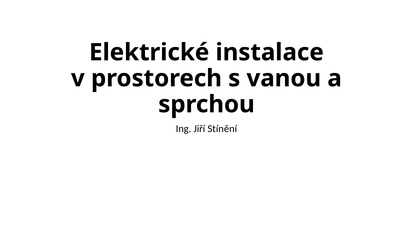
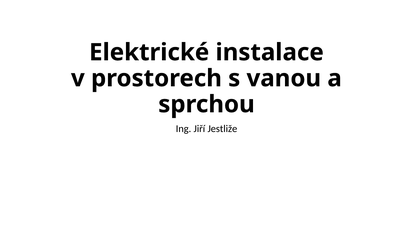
Stínění: Stínění -> Jestliže (222, 129)
